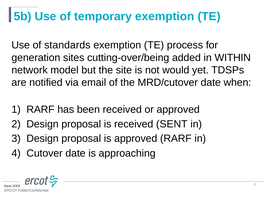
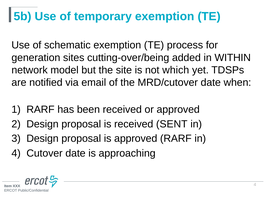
standards: standards -> schematic (67, 45)
would: would -> which (176, 70)
